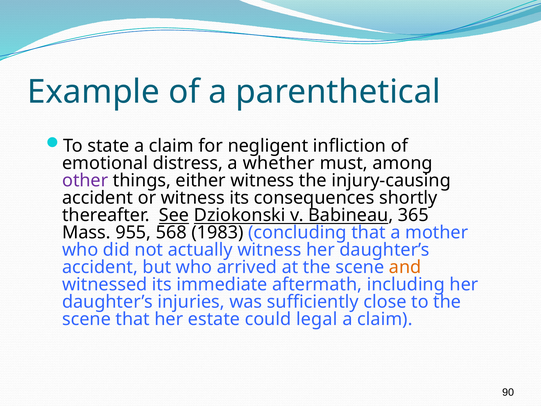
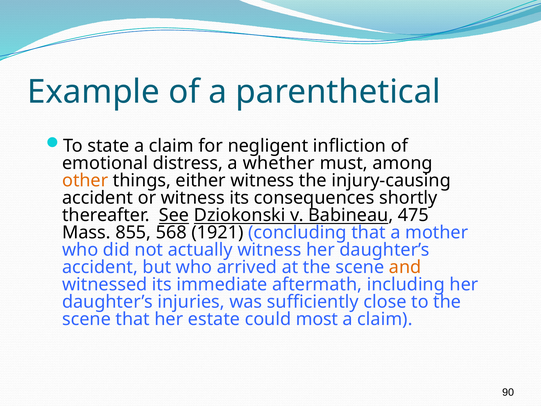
other colour: purple -> orange (85, 180)
365: 365 -> 475 (413, 215)
955: 955 -> 855 (133, 232)
1983: 1983 -> 1921 (217, 232)
legal: legal -> most (317, 319)
